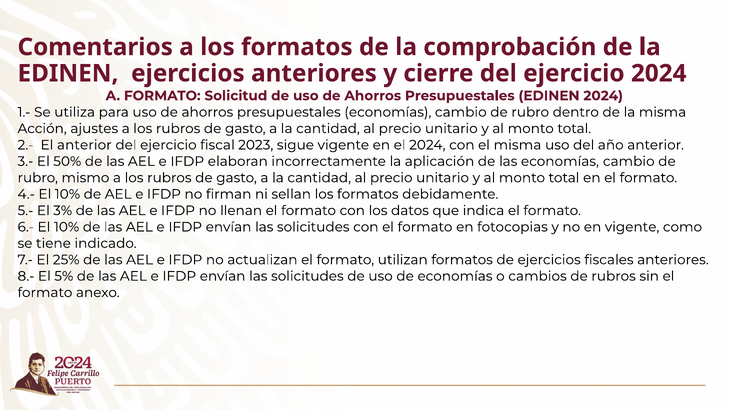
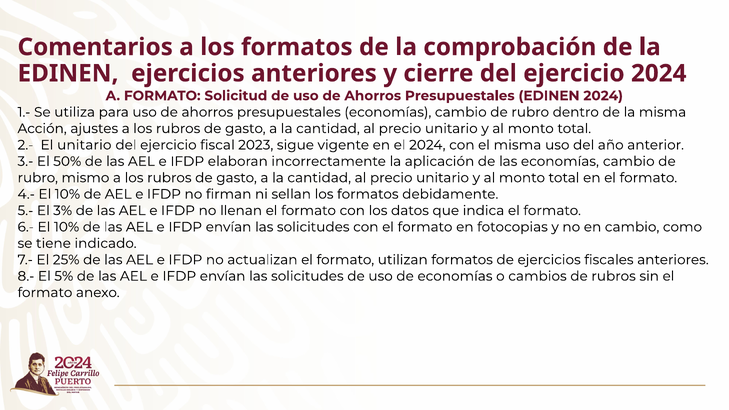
El anterior: anterior -> unitario (84, 145)
en vigente: vigente -> cambio (632, 227)
